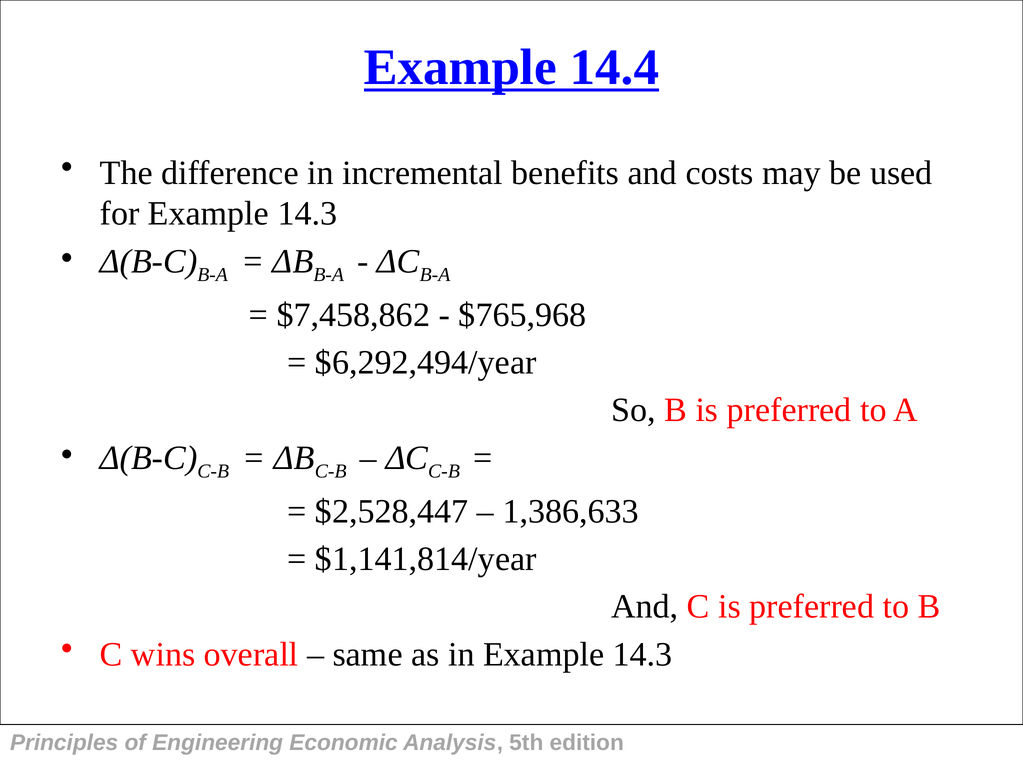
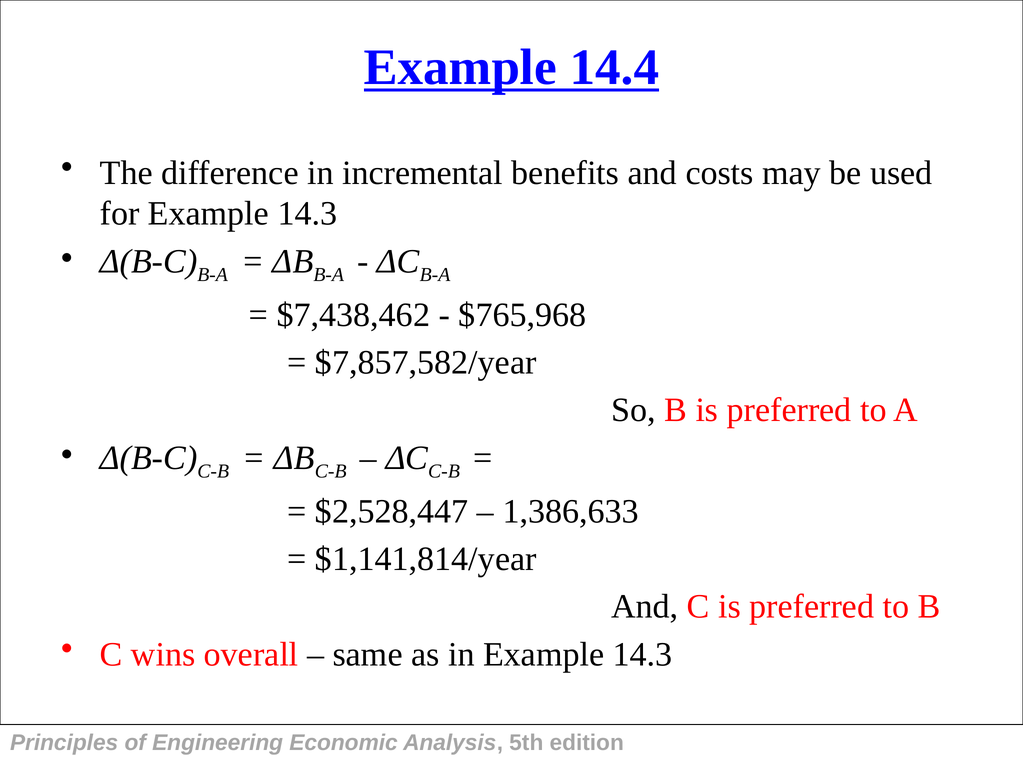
$7,458,862: $7,458,862 -> $7,438,462 (353, 315)
$6,292,494/year: $6,292,494/year -> $7,857,582/year (426, 363)
